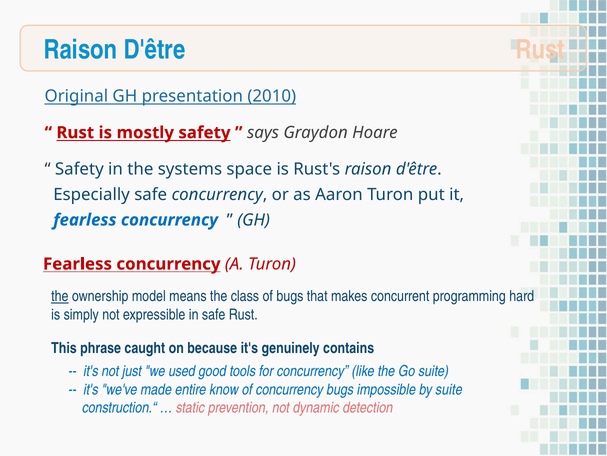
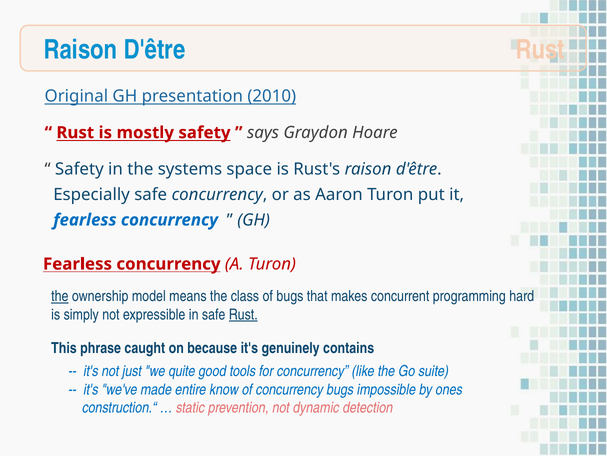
Rust underline: none -> present (243, 314)
used: used -> quite (182, 371)
by suite: suite -> ones (449, 389)
